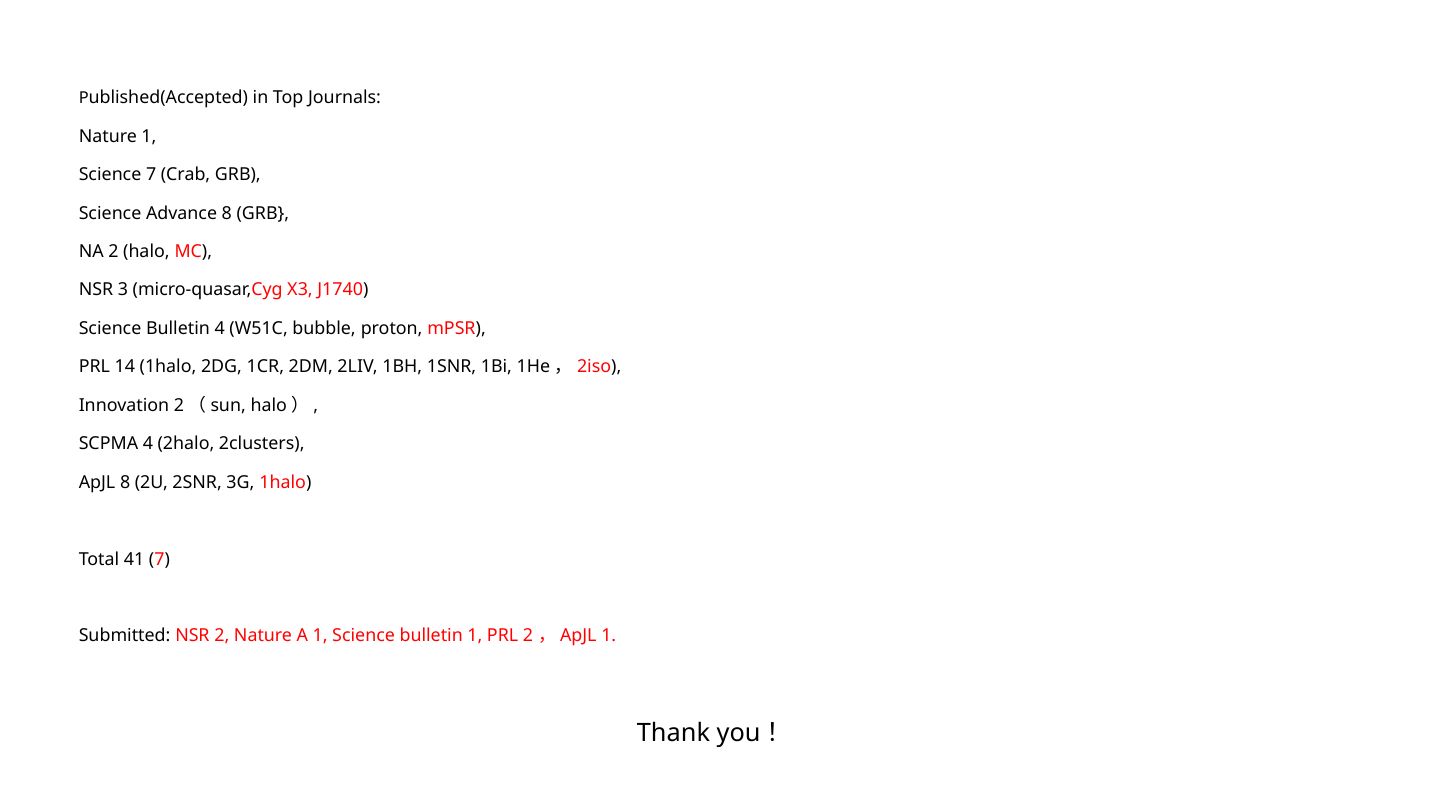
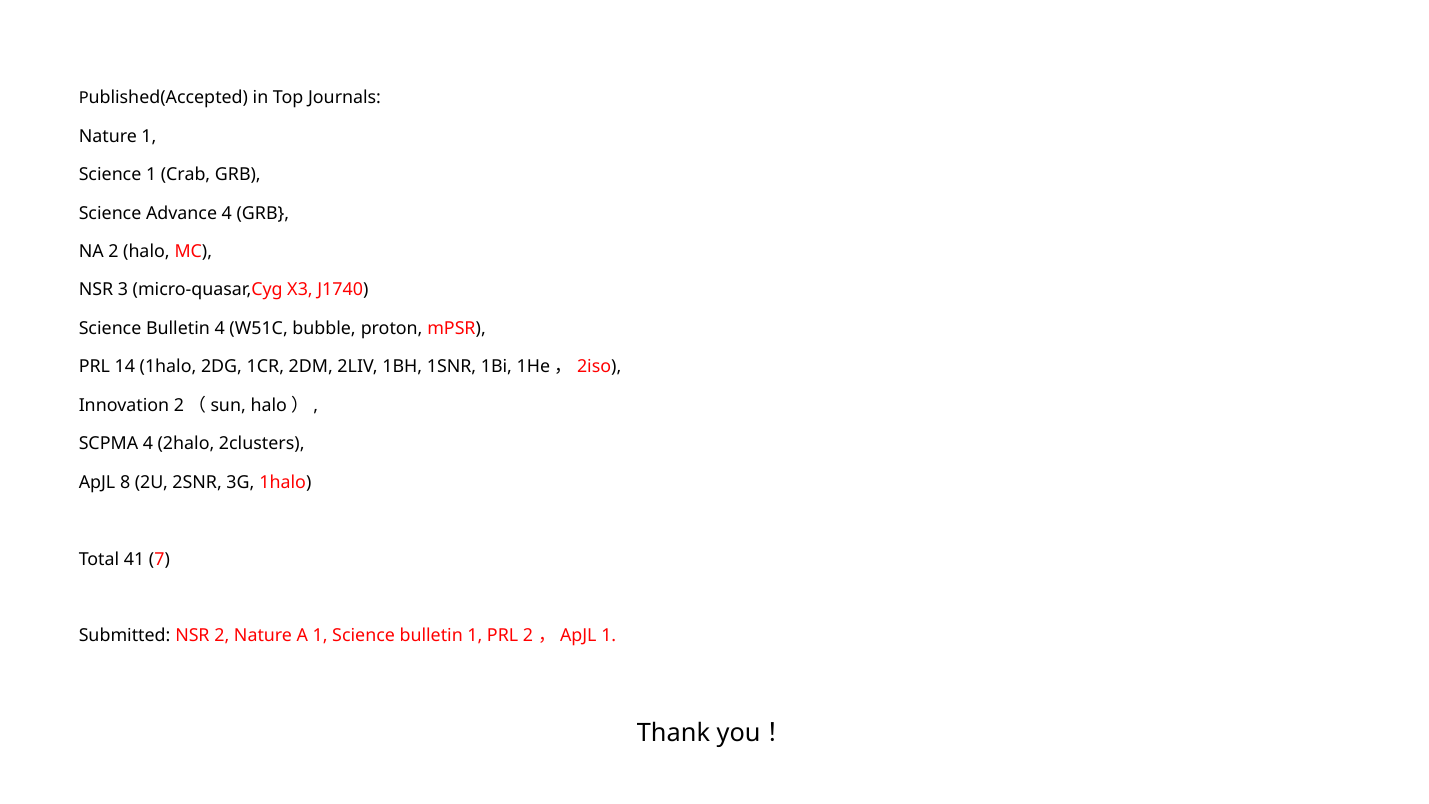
Science 7: 7 -> 1 (151, 175)
Advance 8: 8 -> 4 (227, 213)
